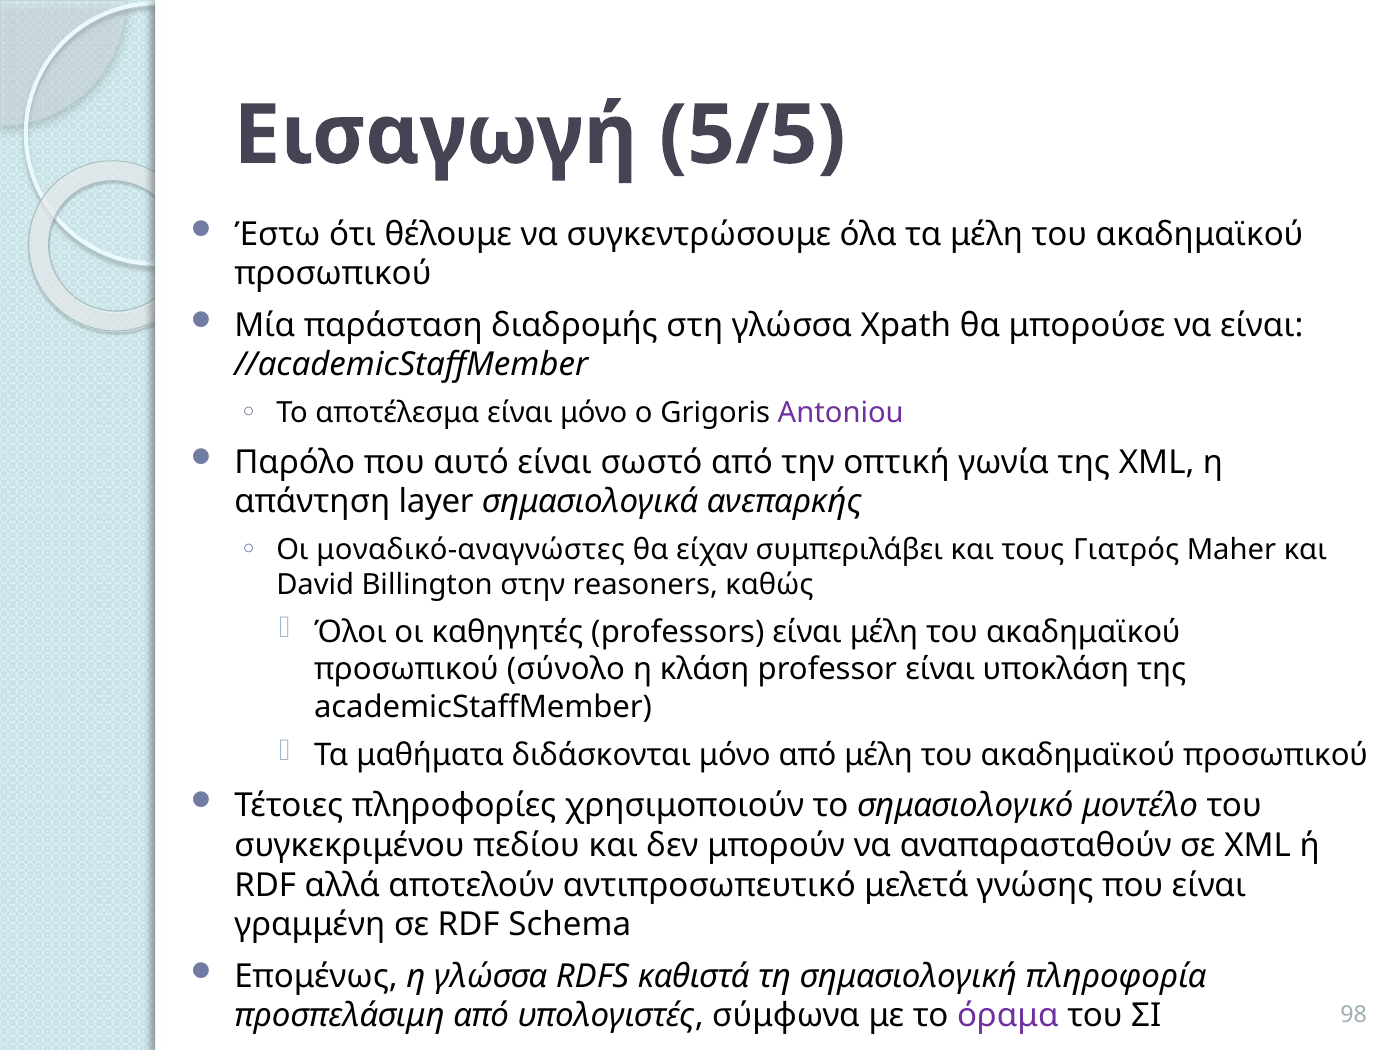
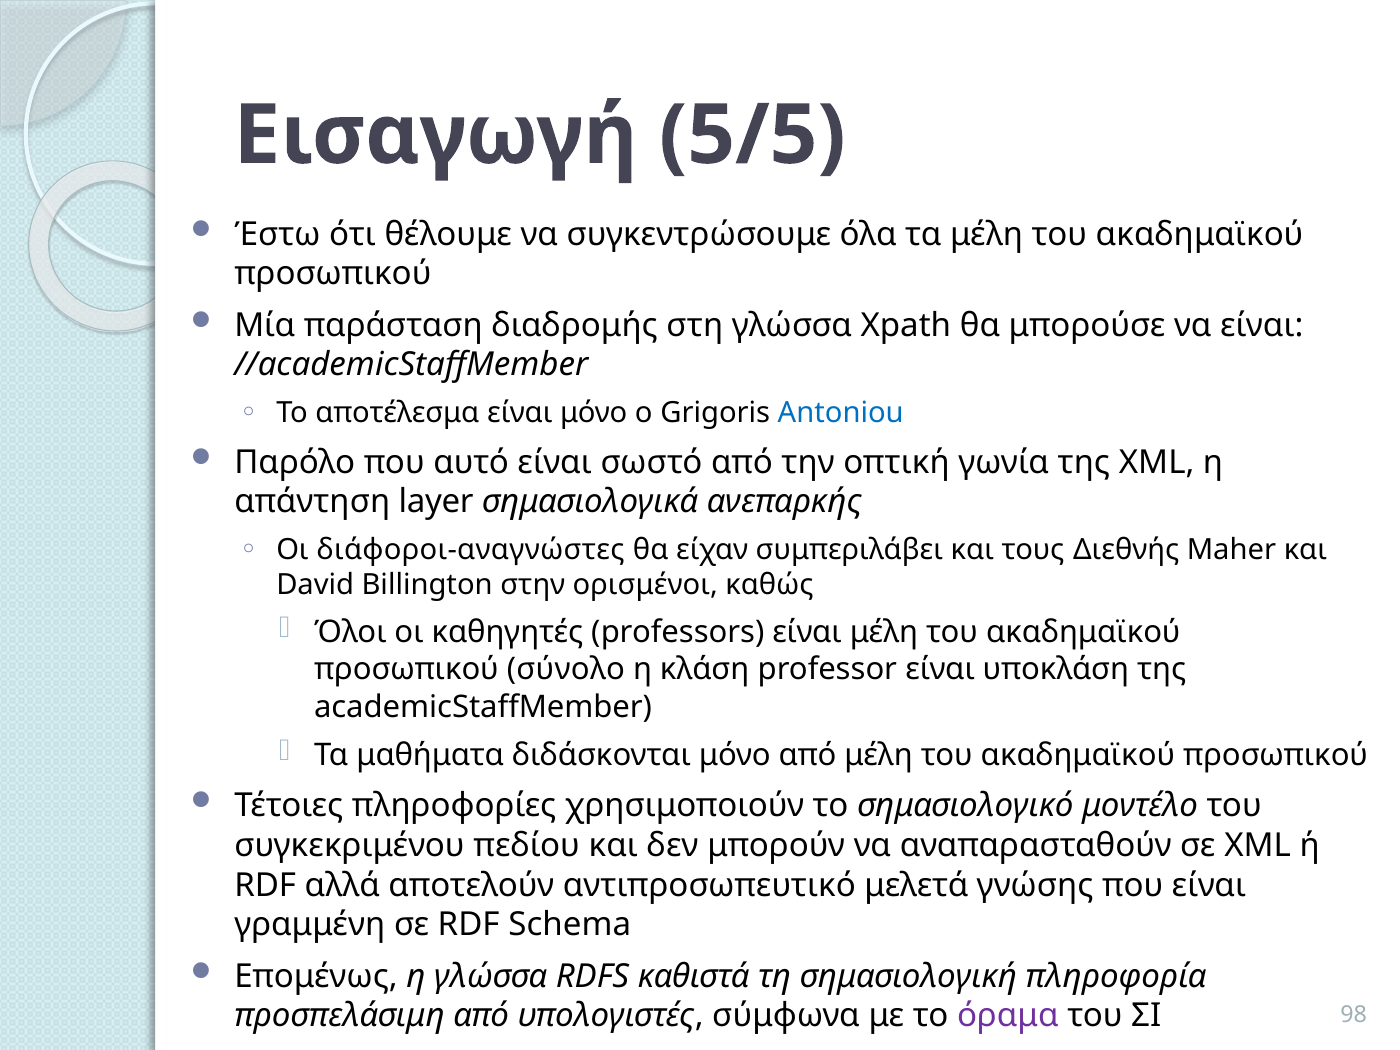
Antoniou colour: purple -> blue (841, 413)
μοναδικό-αναγνώστες: μοναδικό-αναγνώστες -> διάφοροι-αναγνώστες (471, 550)
Γιατρός: Γιατρός -> Διεθνής (1126, 550)
reasoners: reasoners -> ορισμένοι (645, 585)
